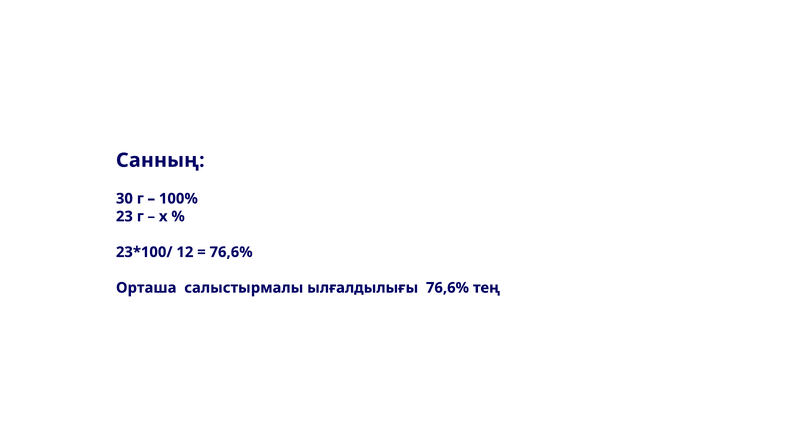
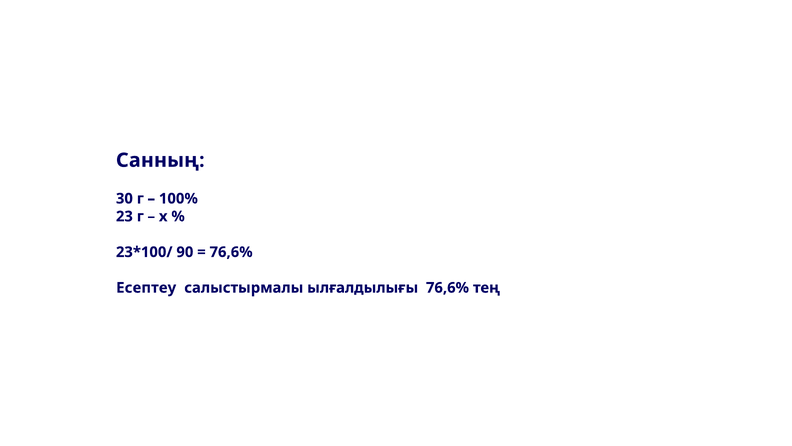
12: 12 -> 90 (185, 252)
Орташа: Орташа -> Есептеу (146, 287)
